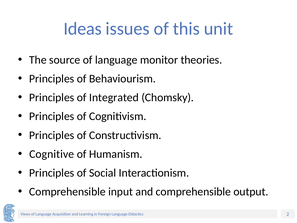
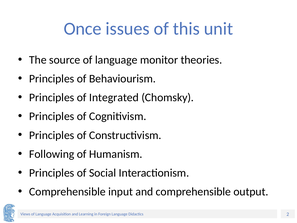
Ideas: Ideas -> Once (83, 29)
Cognitive: Cognitive -> Following (52, 154)
